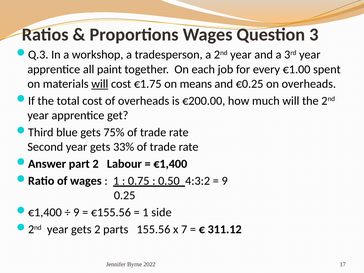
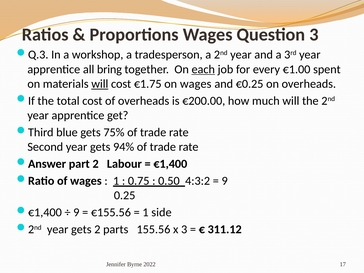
paint: paint -> bring (109, 69)
each underline: none -> present (203, 69)
on means: means -> wages (196, 84)
33%: 33% -> 94% (124, 147)
x 7: 7 -> 3 (184, 229)
